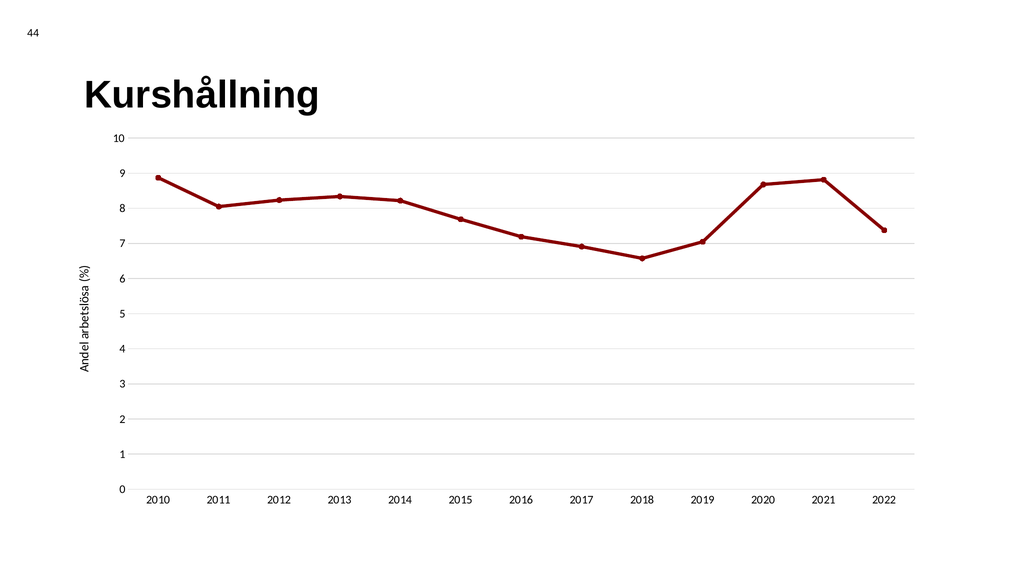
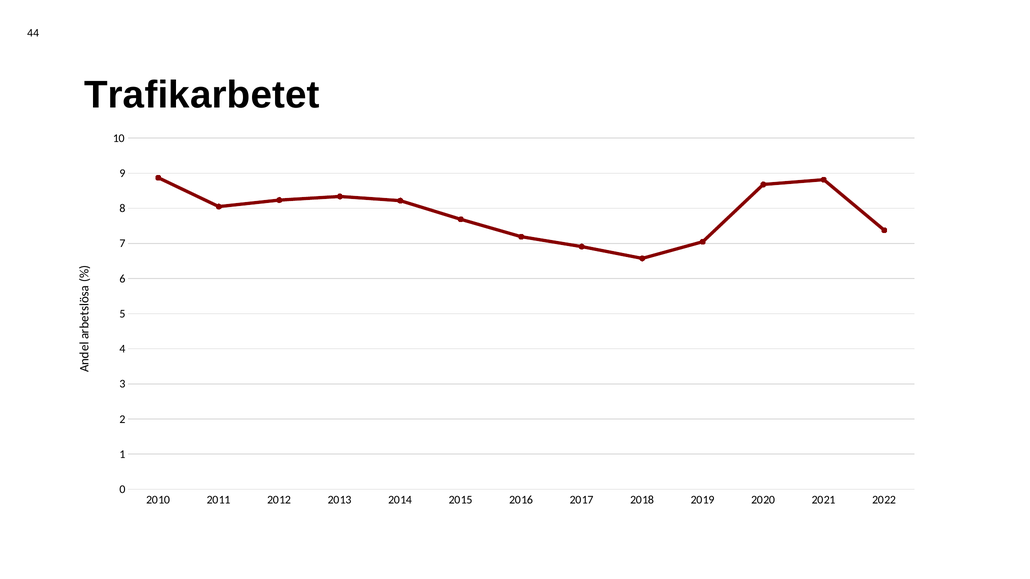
Kurshållning: Kurshållning -> Trafikarbetet (202, 95)
